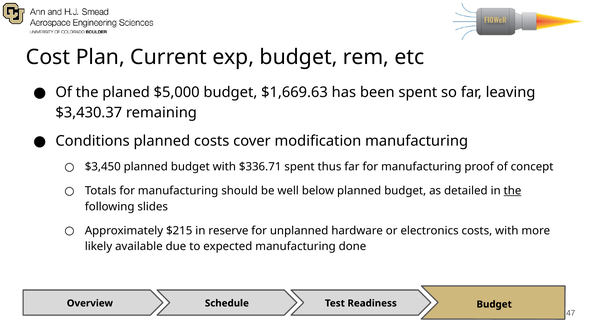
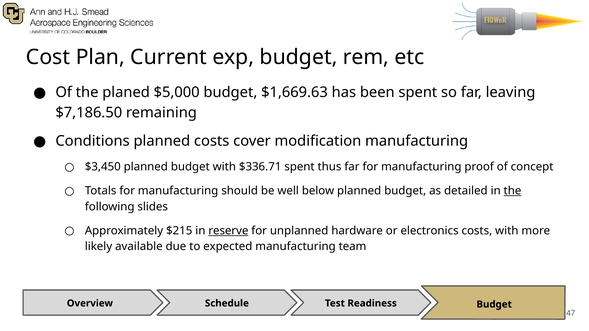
$3,430.37: $3,430.37 -> $7,186.50 (89, 113)
reserve underline: none -> present (228, 231)
done: done -> team (353, 247)
